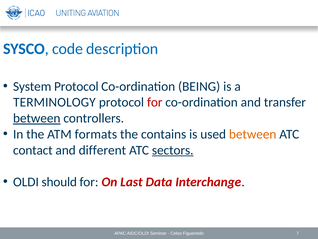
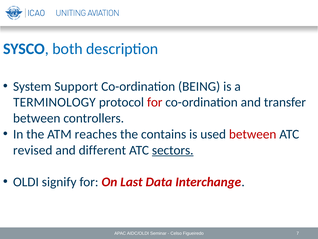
code: code -> both (67, 49)
System Protocol: Protocol -> Support (76, 86)
between underline: present -> none (37, 118)
formats: formats -> reaches (96, 134)
between colour: orange -> red (253, 134)
contact: contact -> revised (33, 150)
should: should -> signify (59, 182)
